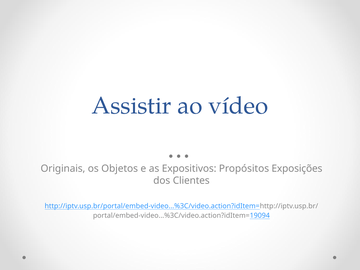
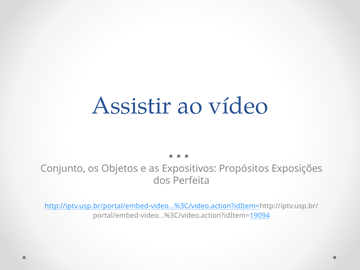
Originais: Originais -> Conjunto (63, 169)
Clientes: Clientes -> Perfeita (191, 181)
